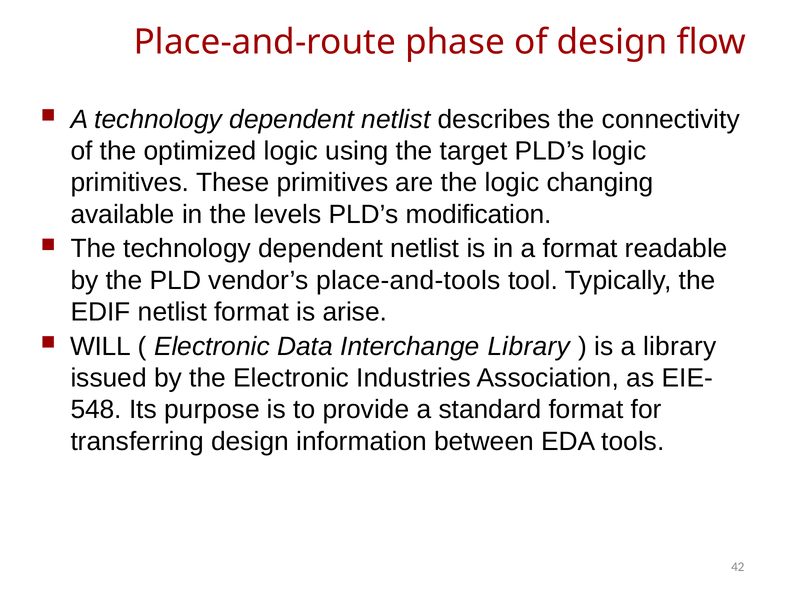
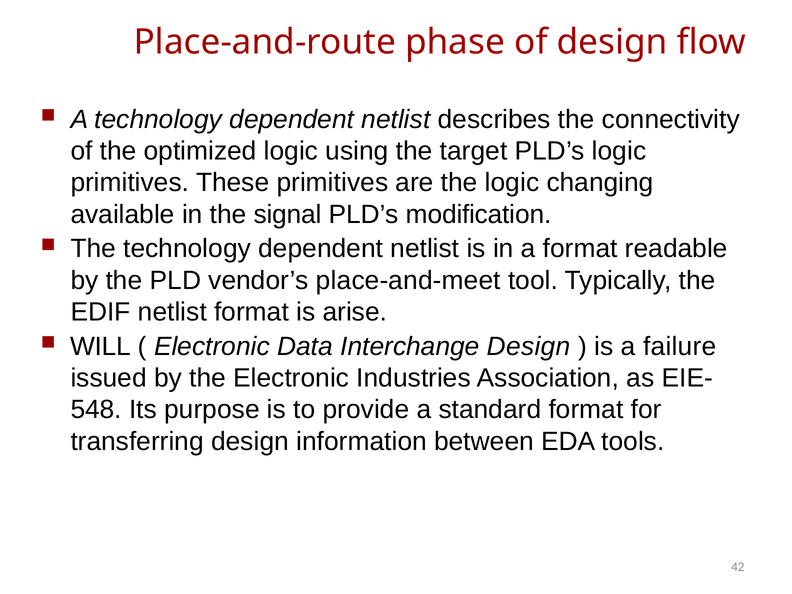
levels: levels -> signal (288, 214)
place-and-tools: place-and-tools -> place-and-meet (408, 280)
Interchange Library: Library -> Design (529, 346)
a library: library -> failure (680, 346)
